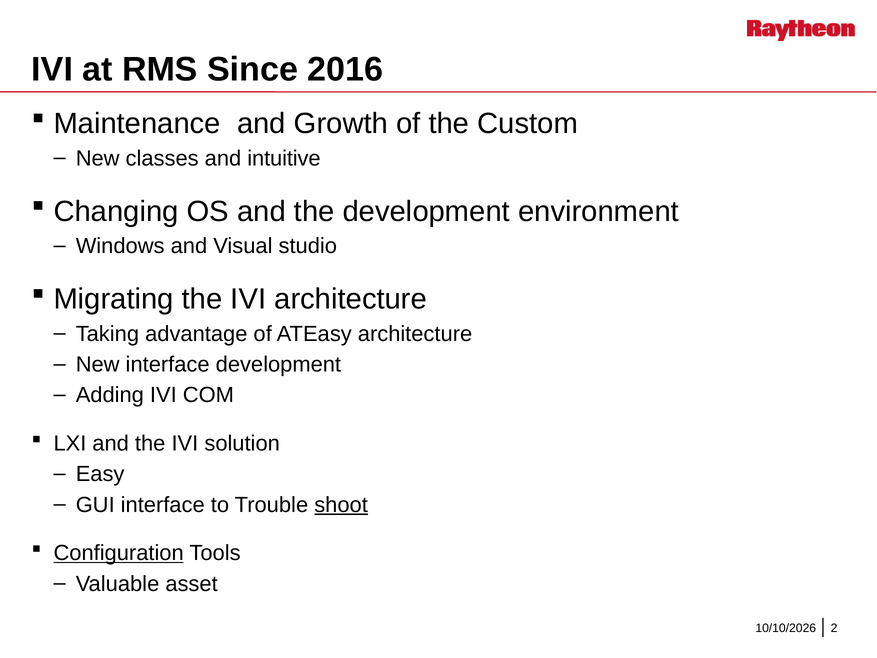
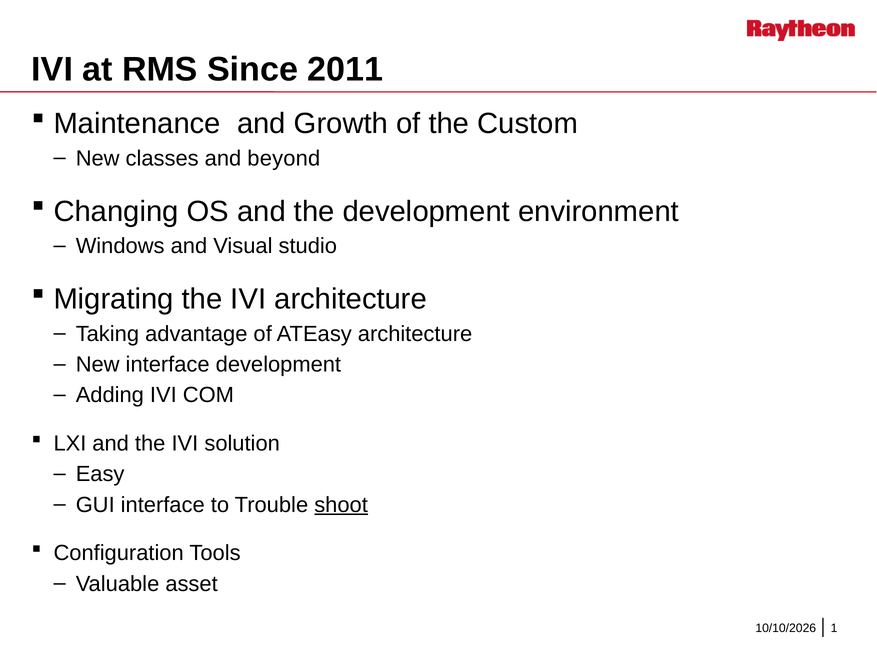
2016: 2016 -> 2011 (345, 70)
intuitive: intuitive -> beyond (284, 158)
Configuration underline: present -> none (119, 553)
2: 2 -> 1 (834, 628)
